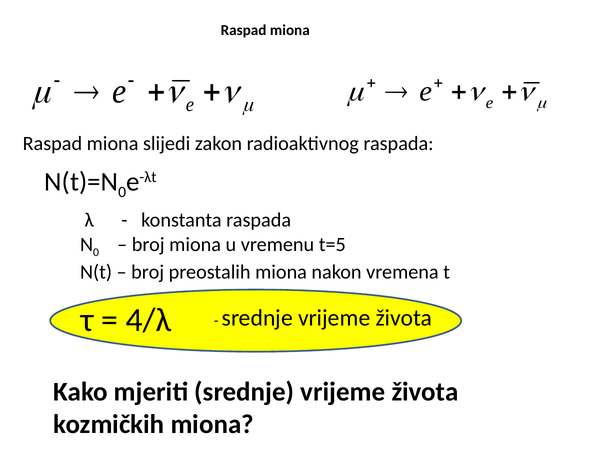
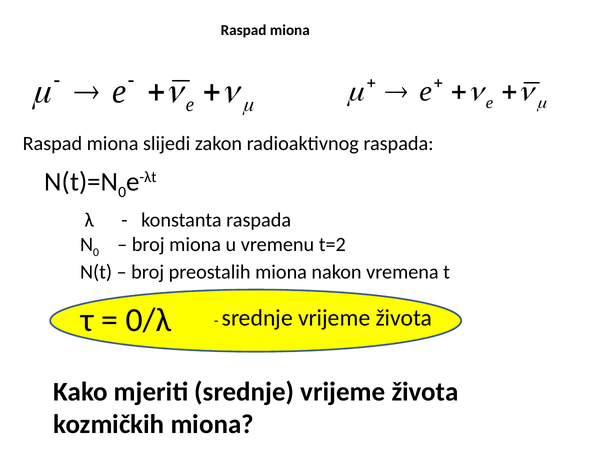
t=5: t=5 -> t=2 (332, 245)
4/λ: 4/λ -> 0/λ (148, 320)
